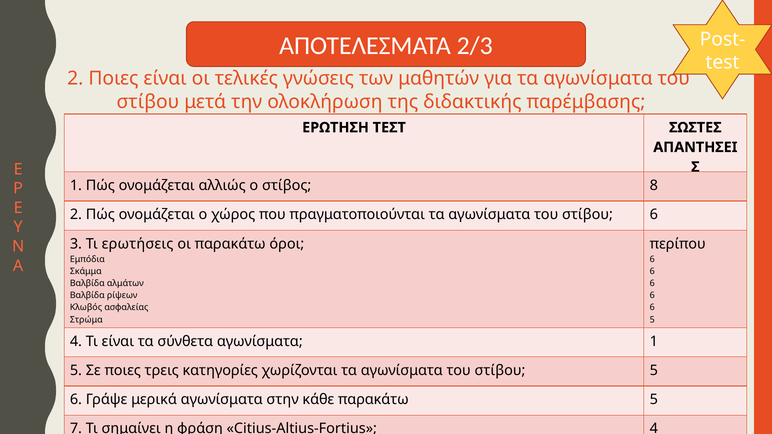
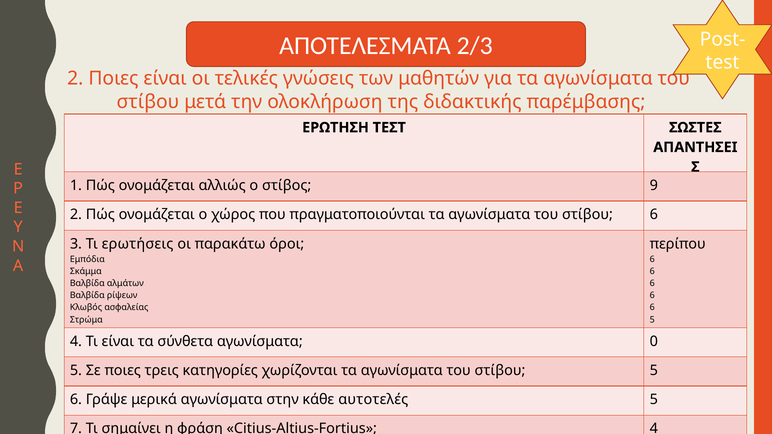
8: 8 -> 9 (654, 186)
αγωνίσματα 1: 1 -> 0 (654, 341)
κάθε παρακάτω: παρακάτω -> αυτοτελές (373, 400)
